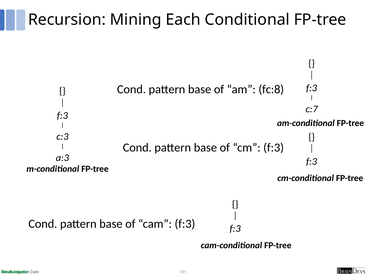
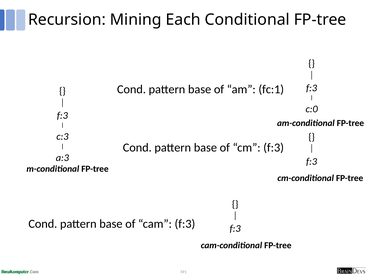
fc:8: fc:8 -> fc:1 (271, 90)
c:7: c:7 -> c:0 (312, 109)
